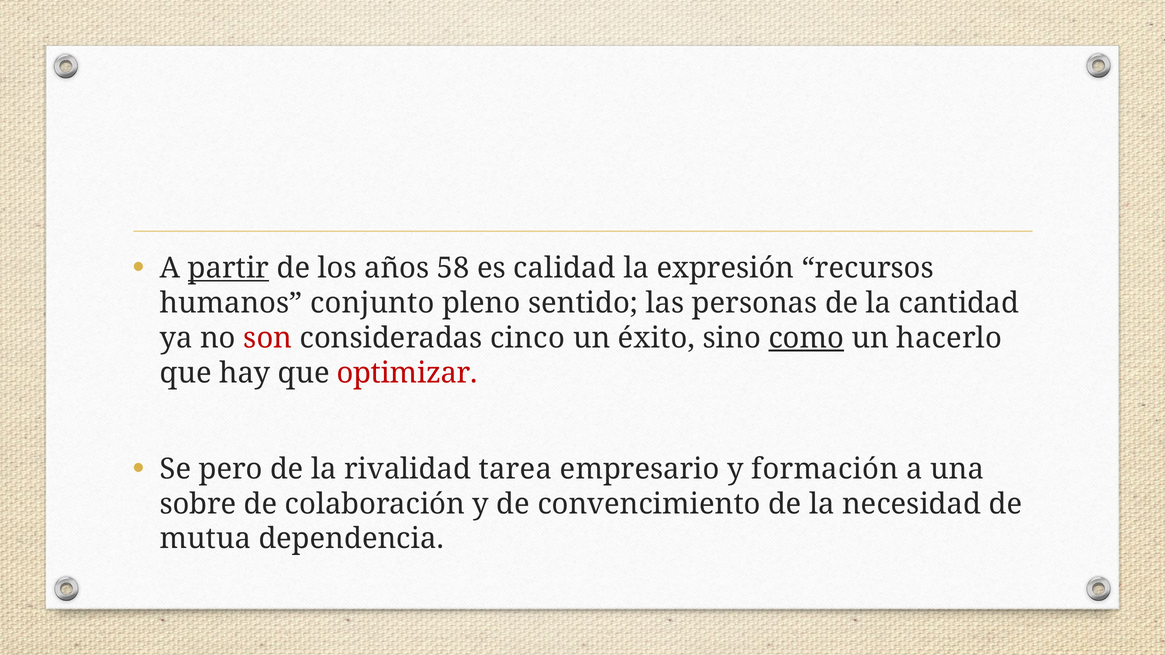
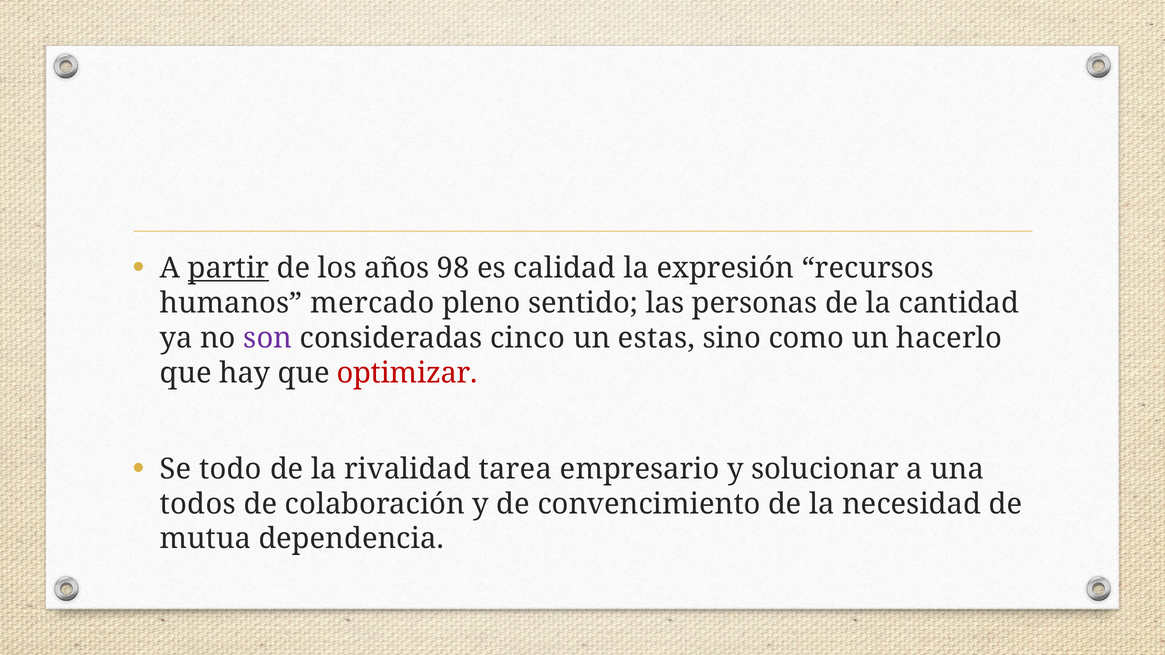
58: 58 -> 98 (453, 268)
conjunto: conjunto -> mercado (372, 303)
son colour: red -> purple (268, 338)
éxito: éxito -> estas (656, 338)
como underline: present -> none (806, 338)
pero: pero -> todo (230, 469)
formación: formación -> solucionar (825, 469)
sobre: sobre -> todos (198, 504)
